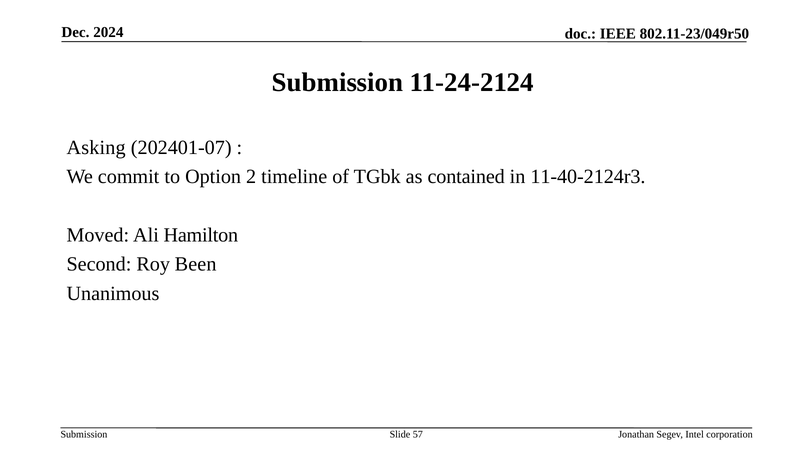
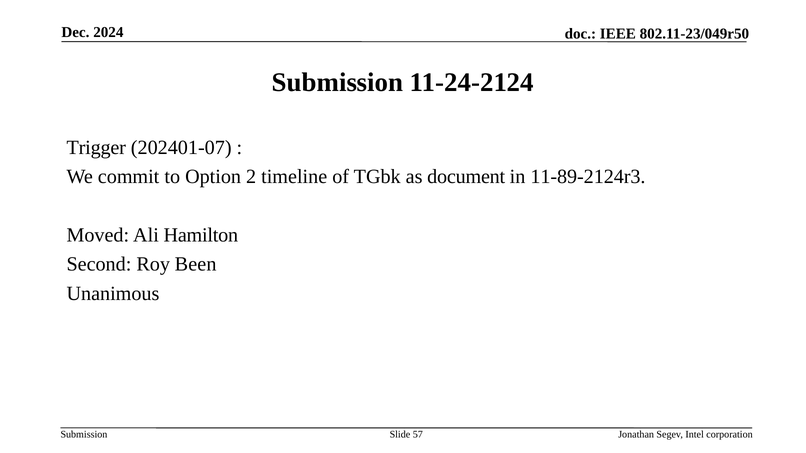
Asking: Asking -> Trigger (96, 148)
contained: contained -> document (466, 177)
11-40-2124r3: 11-40-2124r3 -> 11-89-2124r3 (588, 177)
